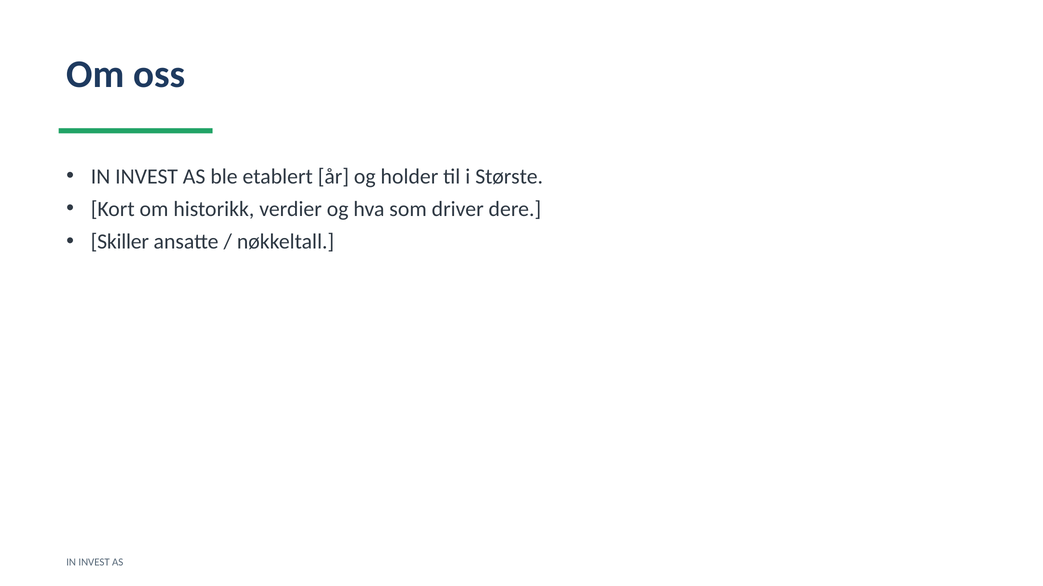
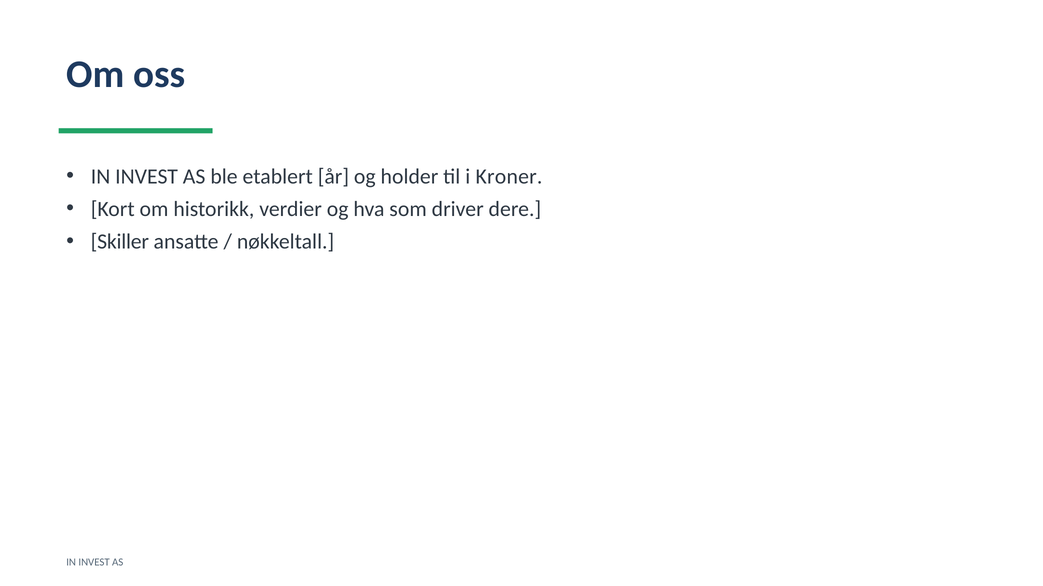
Største: Største -> Kroner (509, 177)
